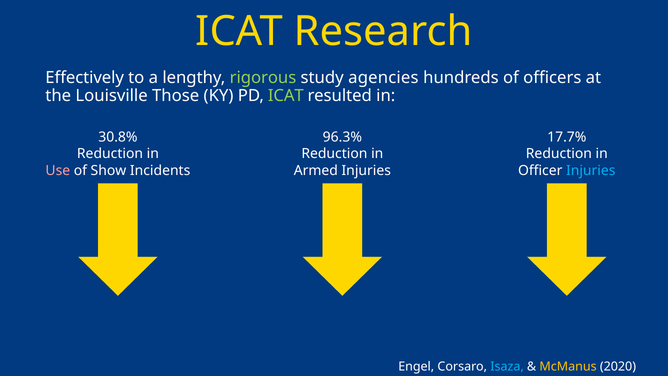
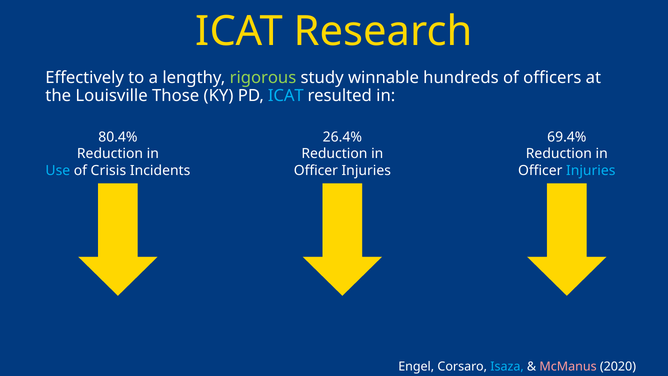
agencies: agencies -> winnable (384, 78)
ICAT colour: light green -> light blue (286, 96)
30.8%: 30.8% -> 80.4% (118, 137)
96.3%: 96.3% -> 26.4% (342, 137)
17.7%: 17.7% -> 69.4% (567, 137)
Use colour: pink -> light blue (58, 170)
Show: Show -> Crisis (108, 170)
Armed: Armed -> Officer (316, 170)
McManus colour: yellow -> pink (568, 366)
